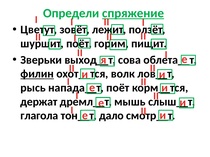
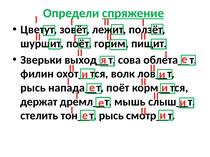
филин underline: present -> none (37, 74)
глагола: глагола -> стелить (39, 116)
дало: дало -> рысь (111, 116)
